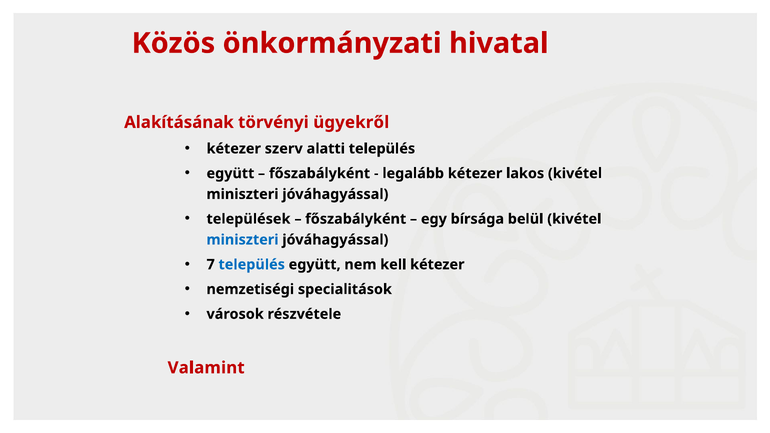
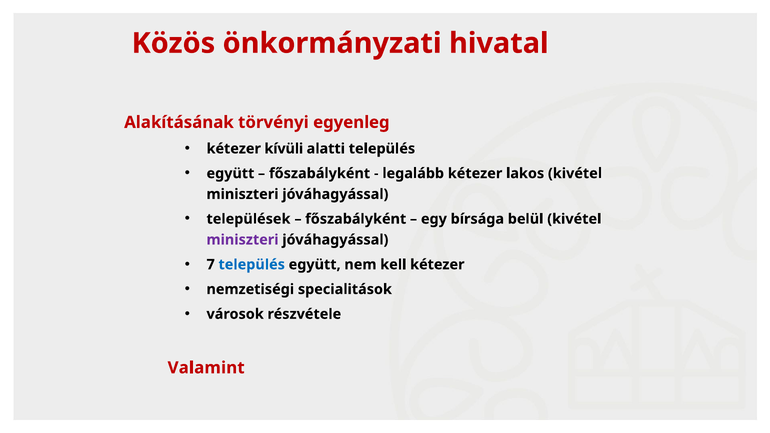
ügyekről: ügyekről -> egyenleg (351, 122)
szerv: szerv -> kívüli (284, 149)
miniszteri colour: blue -> purple (243, 240)
